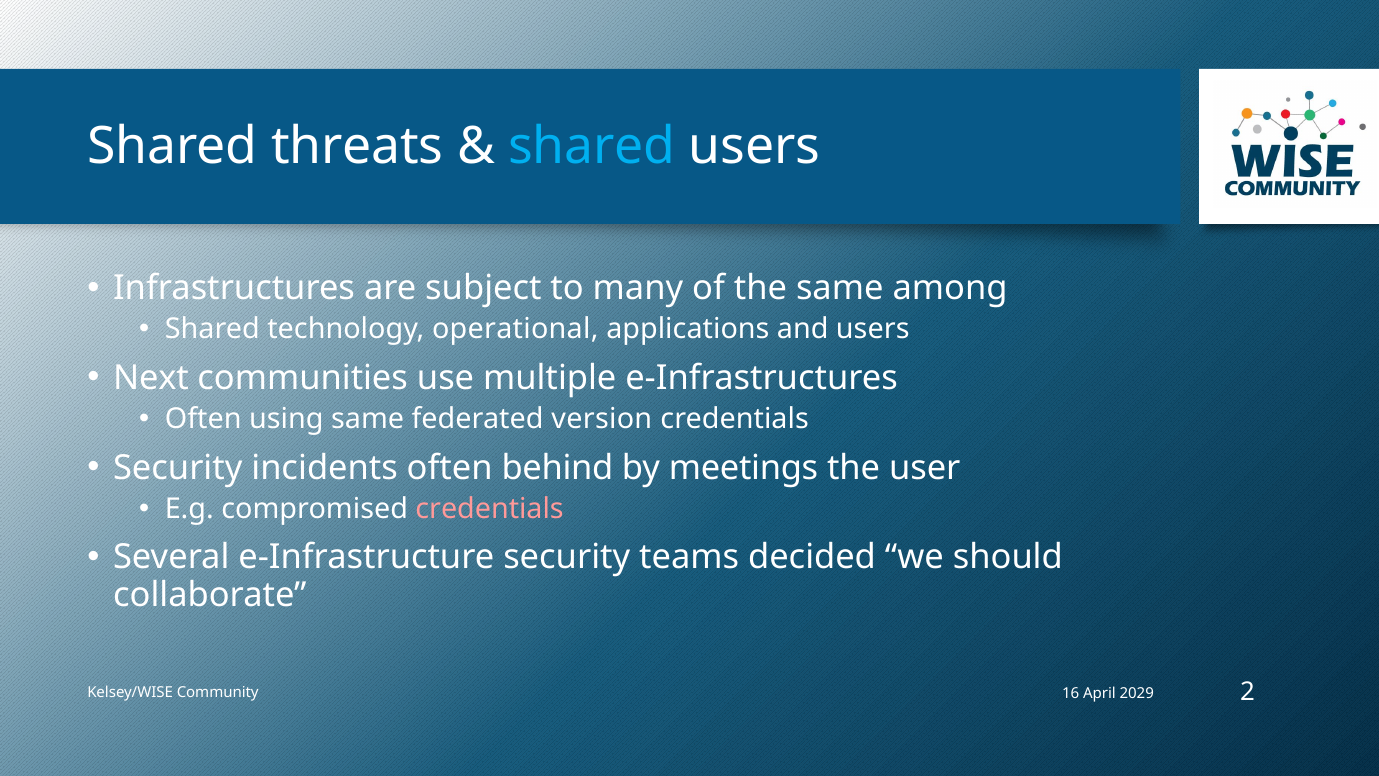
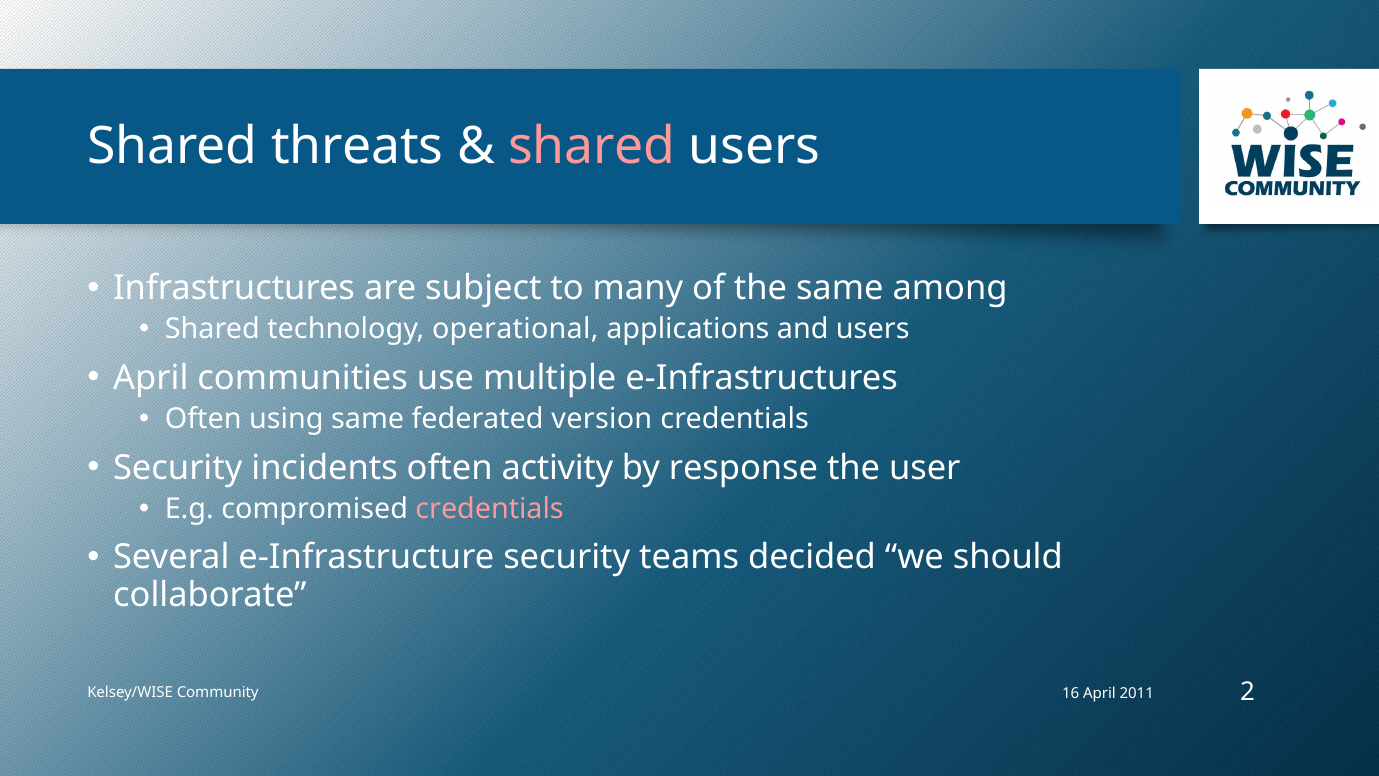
shared colour: light blue -> pink (592, 146)
Next: Next -> April (151, 378)
behind: behind -> activity (557, 467)
meetings: meetings -> response (743, 467)
2029: 2029 -> 2011 (1137, 693)
